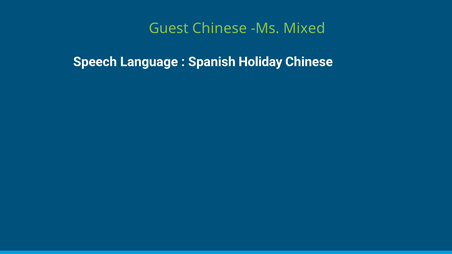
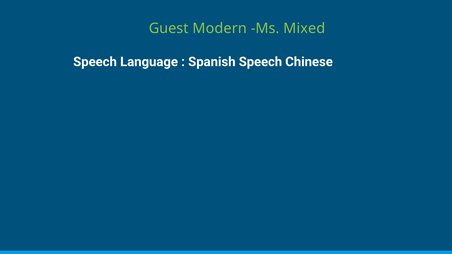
Guest Chinese: Chinese -> Modern (220, 28)
Spanish Holiday: Holiday -> Speech (260, 62)
